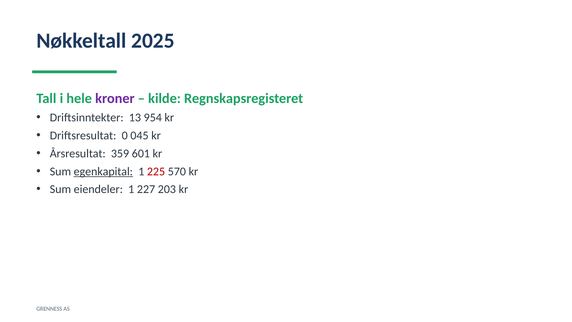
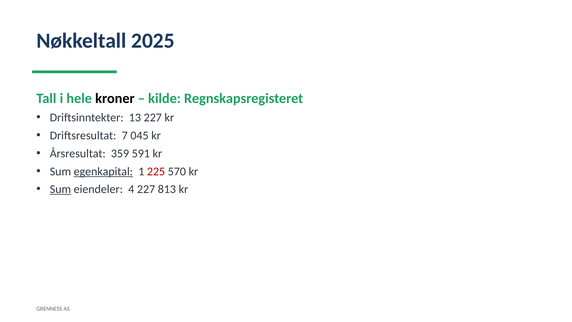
kroner colour: purple -> black (115, 98)
13 954: 954 -> 227 (153, 118)
0: 0 -> 7 (125, 136)
601: 601 -> 591 (141, 153)
Sum underline: none -> present (60, 189)
eiendeler 1: 1 -> 4 (131, 189)
203: 203 -> 813 (167, 189)
